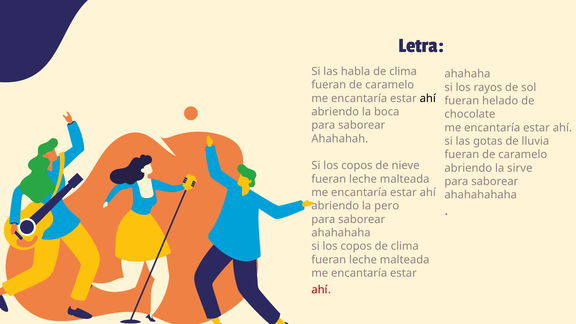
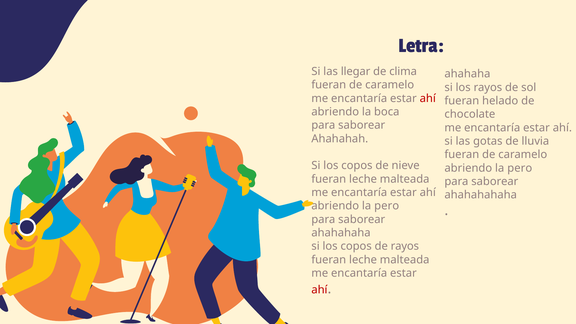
habla: habla -> llegar (356, 71)
ahí colour: black -> red (428, 98)
sirve: sirve -> pero (520, 168)
copos de clima: clima -> rayos (405, 246)
